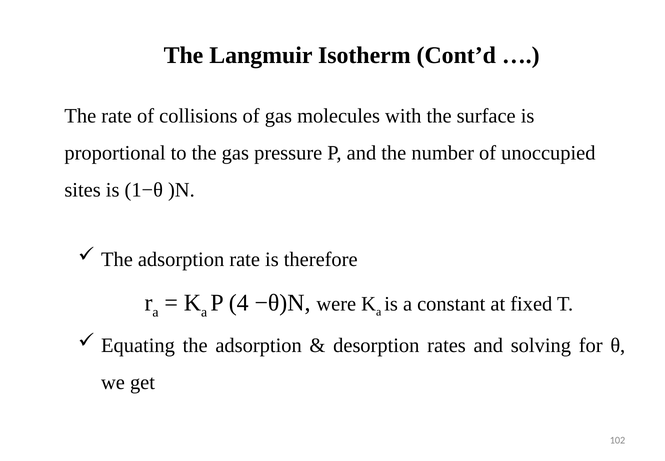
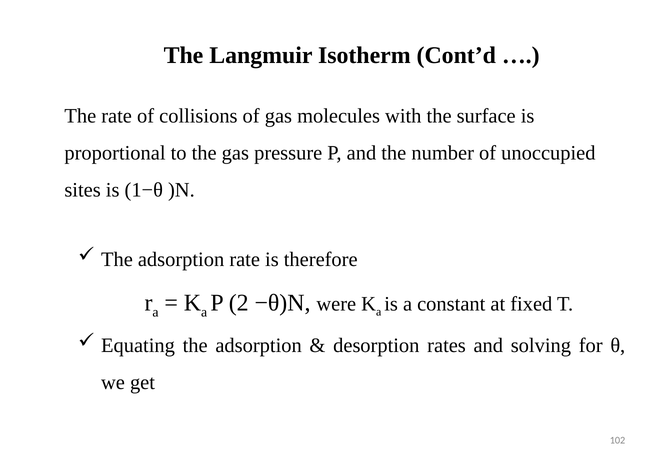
4: 4 -> 2 (239, 302)
